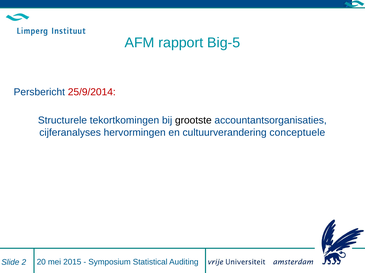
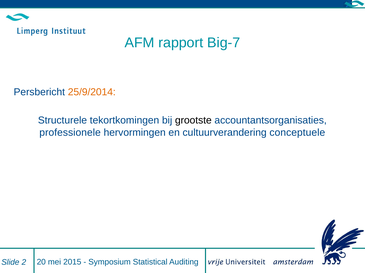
Big-5: Big-5 -> Big-7 (224, 43)
25/9/2014 colour: red -> orange (92, 92)
cijferanalyses: cijferanalyses -> professionele (70, 133)
